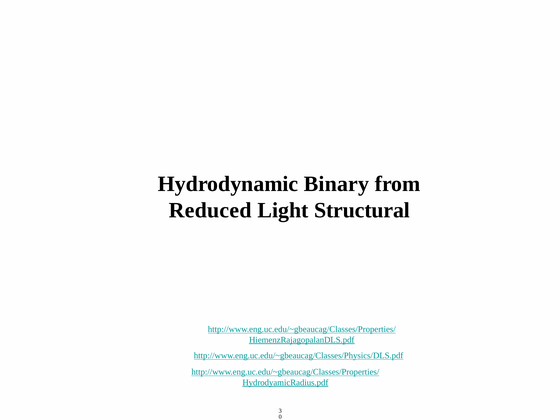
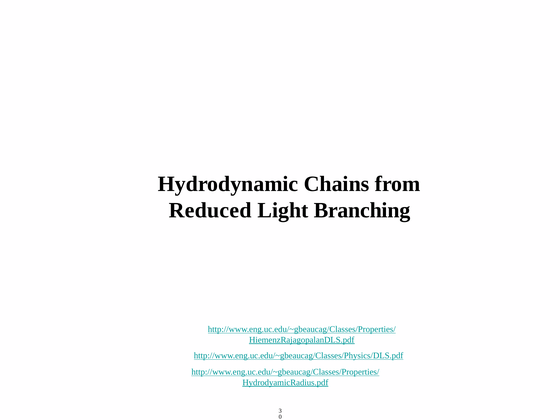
Binary: Binary -> Chains (337, 184)
Structural: Structural -> Branching (362, 210)
